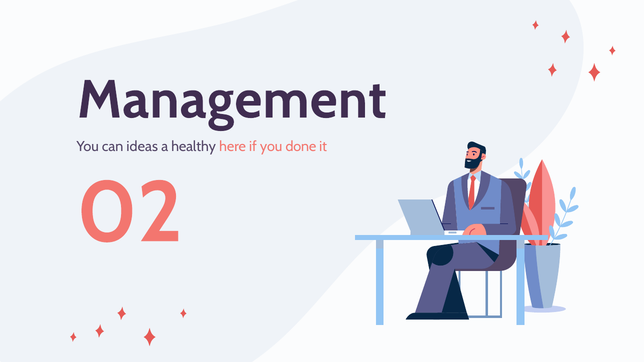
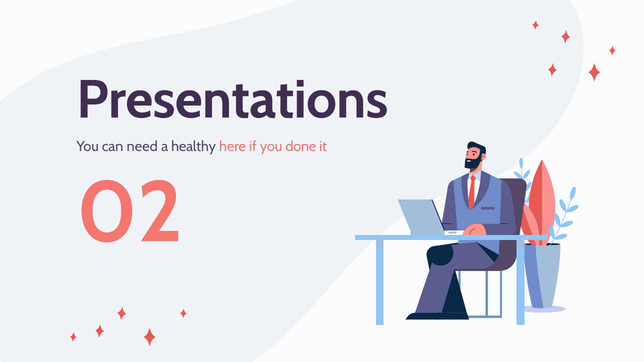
Management: Management -> Presentations (232, 100)
ideas: ideas -> need (142, 147)
